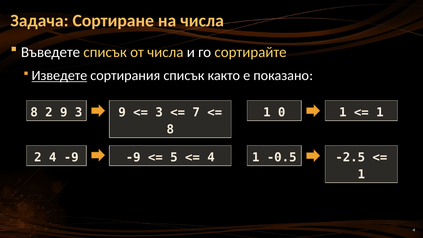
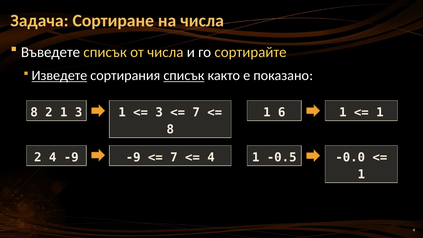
списък underline: none -> present (184, 76)
0: 0 -> 6 (282, 113)
2 9: 9 -> 1 (64, 113)
3 9: 9 -> 1 (122, 113)
5: 5 -> 7 (174, 158)
-2.5: -2.5 -> -0.0 (350, 158)
